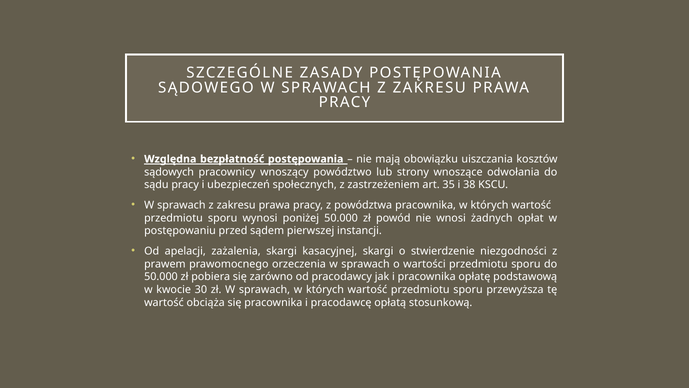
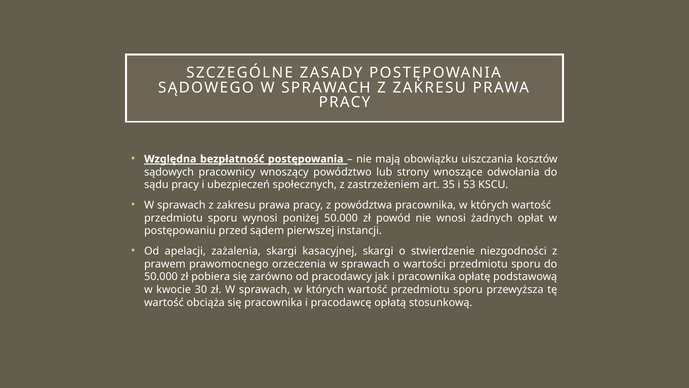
38: 38 -> 53 (469, 185)
